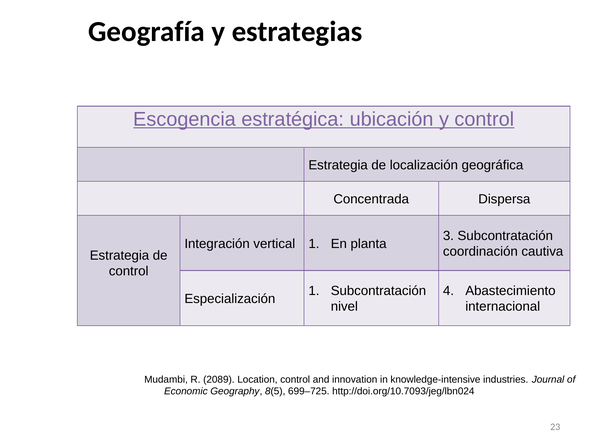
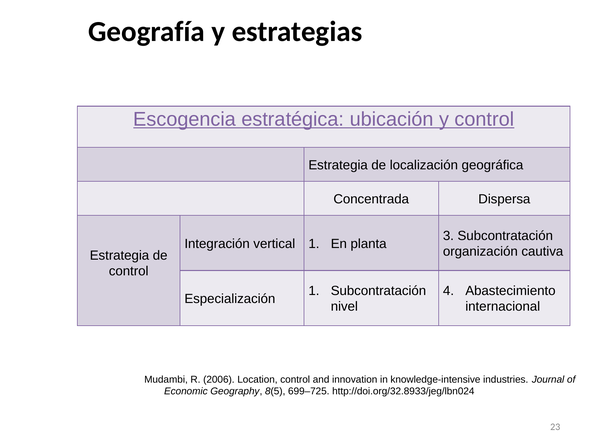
coordinación: coordinación -> organización (480, 252)
2089: 2089 -> 2006 (219, 379)
http://doi.org/10.7093/jeg/lbn024: http://doi.org/10.7093/jeg/lbn024 -> http://doi.org/32.8933/jeg/lbn024 (403, 391)
